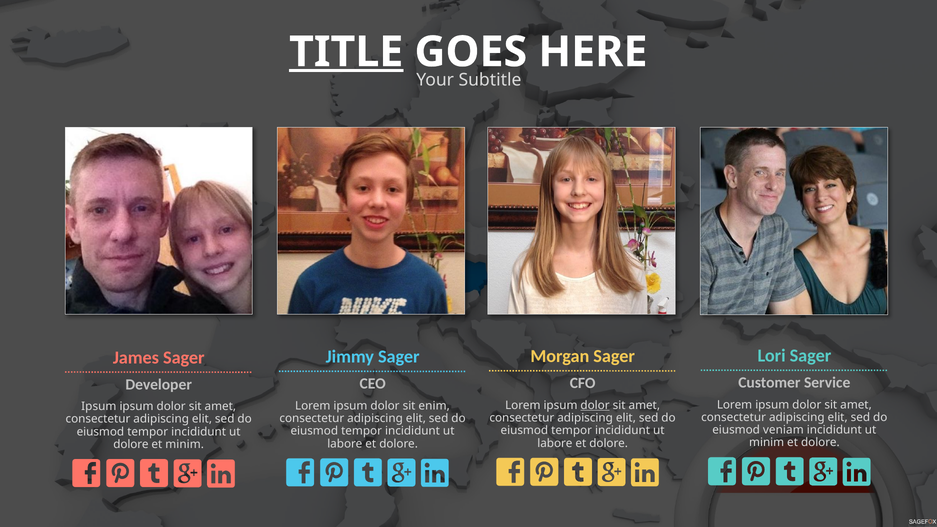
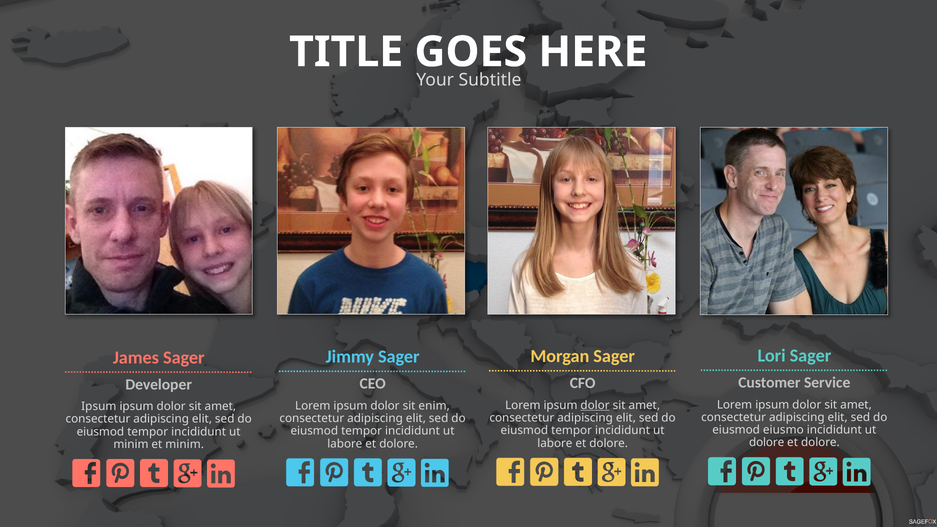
TITLE underline: present -> none (346, 52)
veniam: veniam -> eiusmo (783, 430)
minim: minim -> dolore (767, 443)
dolore: dolore -> minim (131, 444)
